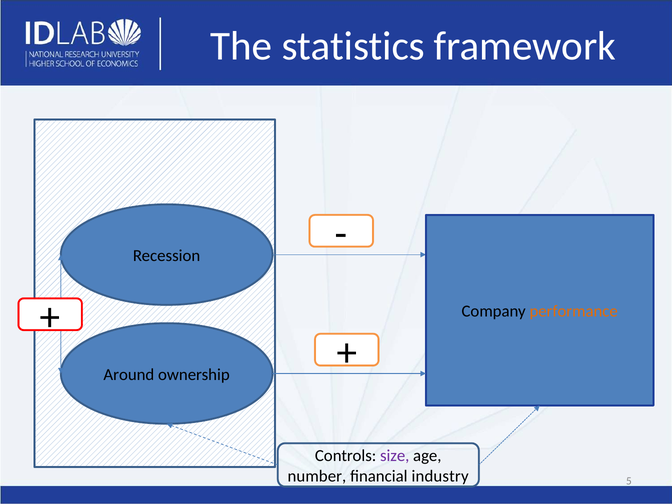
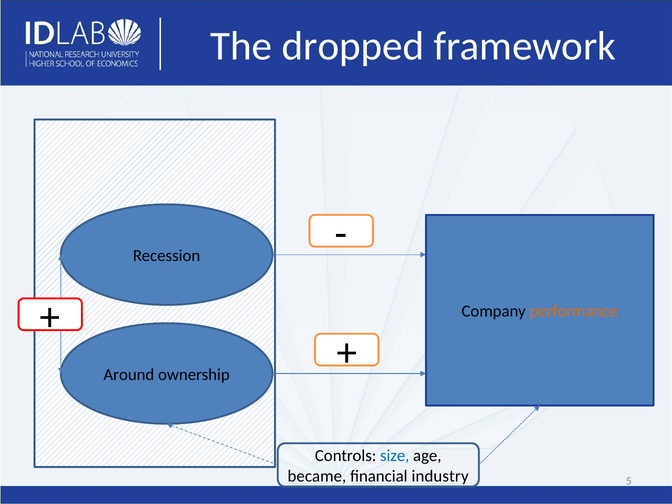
statistics: statistics -> dropped (353, 46)
size colour: purple -> blue (395, 456)
number: number -> became (317, 476)
